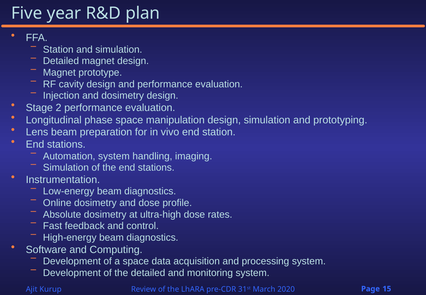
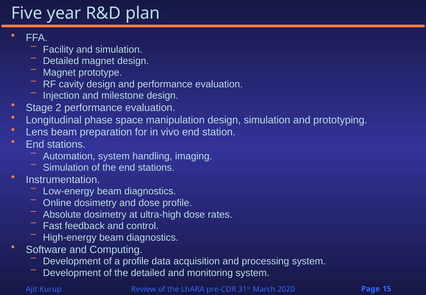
Station: Station -> Facility (58, 50)
and dosimetry: dosimetry -> milestone (123, 96)
a space: space -> profile (136, 261)
